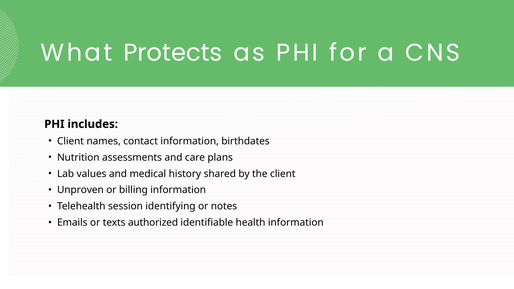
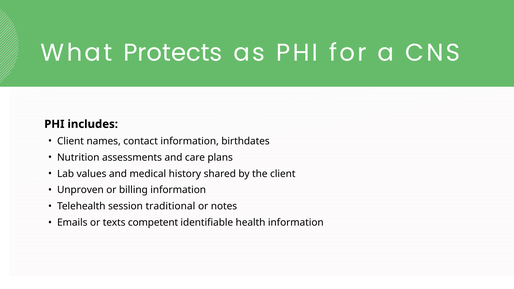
identifying: identifying -> traditional (170, 206)
authorized: authorized -> competent (153, 223)
